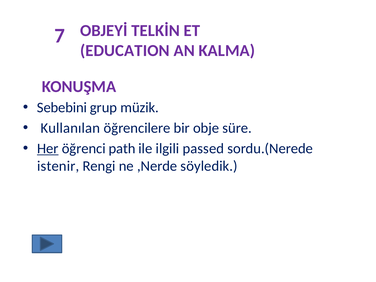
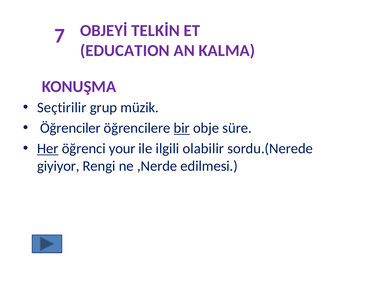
Sebebini: Sebebini -> Seçtirilir (62, 108)
Kullanılan: Kullanılan -> Öğrenciler (70, 128)
bir underline: none -> present (182, 128)
path: path -> your (122, 149)
passed: passed -> olabilir (203, 149)
istenir: istenir -> giyiyor (58, 166)
söyledik: söyledik -> edilmesi (209, 166)
